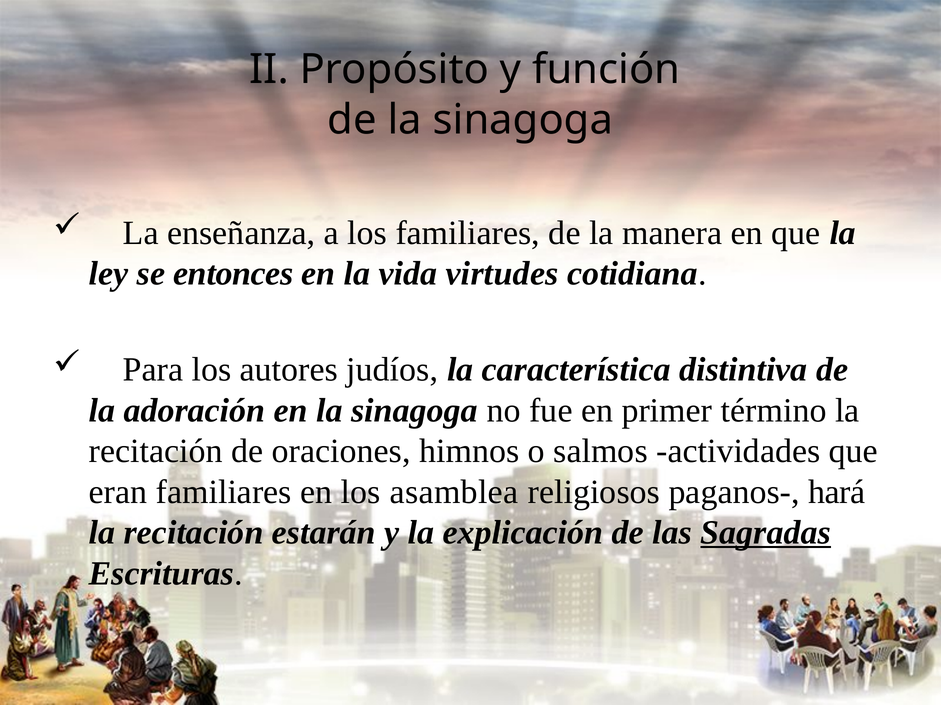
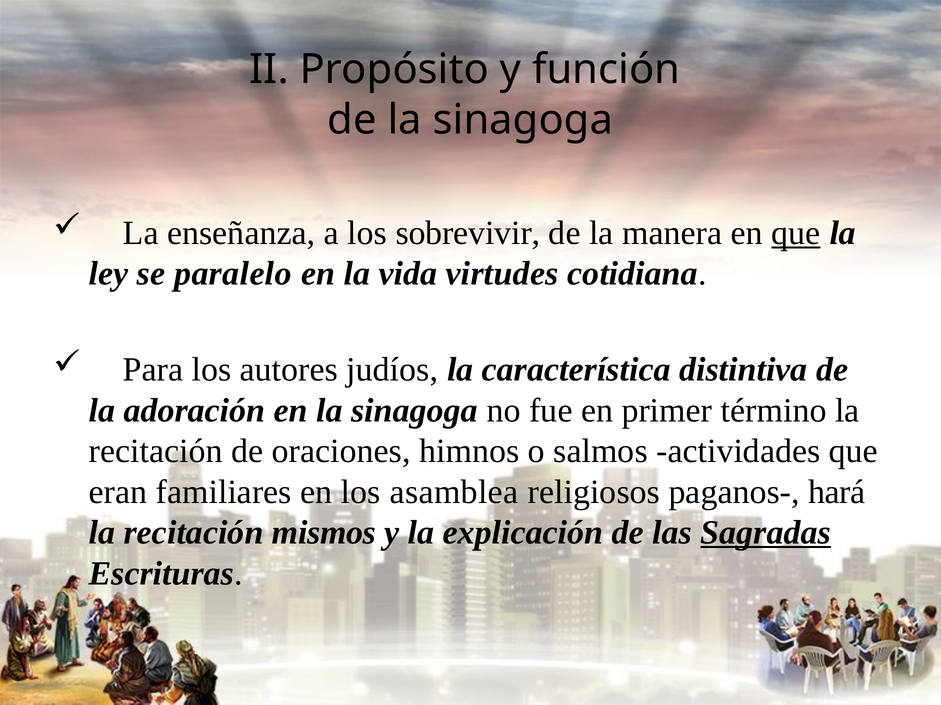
los familiares: familiares -> sobrevivir (468, 233)
que underline: none -> present (796, 233)
entonces: entonces -> paralelo (233, 274)
estarán: estarán -> mismos (324, 533)
